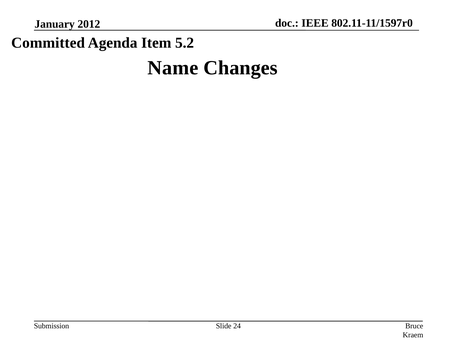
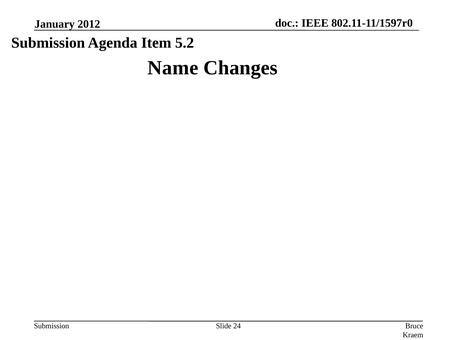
Committed: Committed -> Submission (48, 43)
